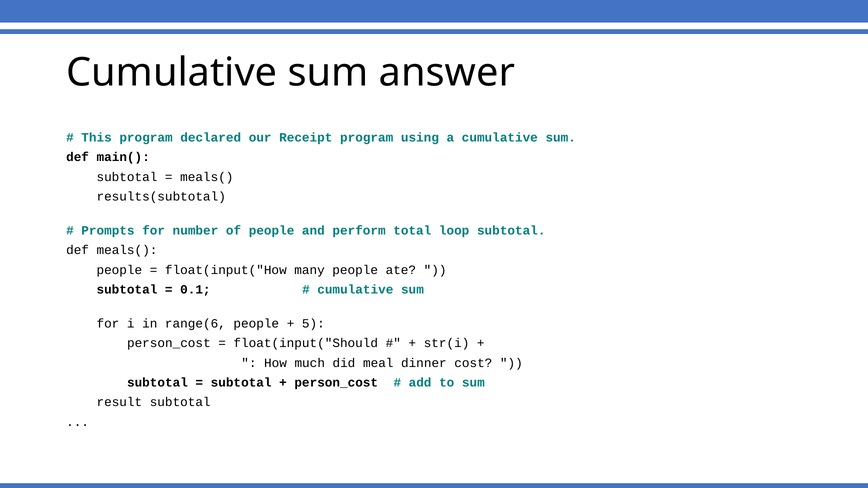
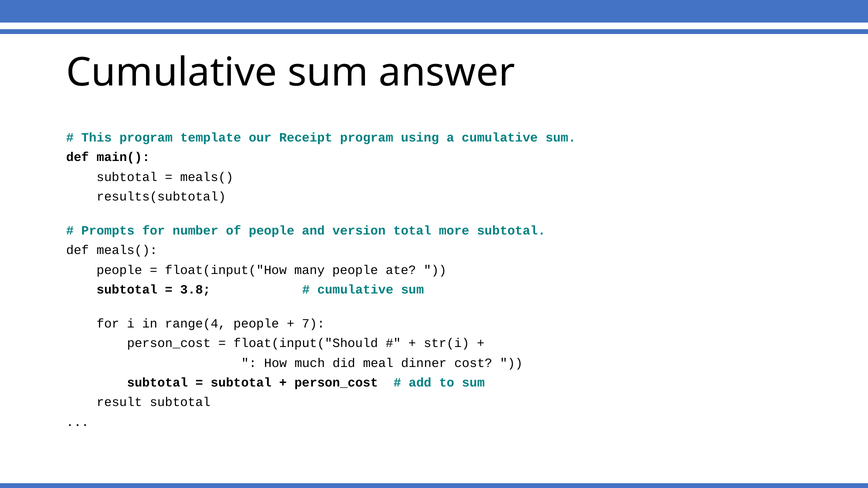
declared: declared -> template (211, 138)
perform: perform -> version (359, 231)
loop: loop -> more (454, 231)
0.1: 0.1 -> 3.8 (195, 290)
range(6: range(6 -> range(4 (195, 324)
5: 5 -> 7 (313, 324)
